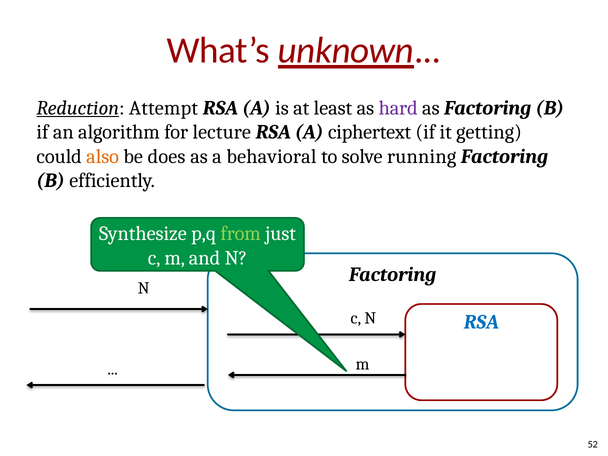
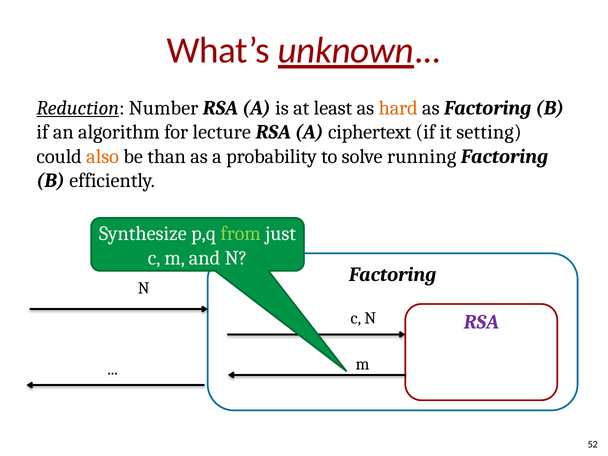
Attempt: Attempt -> Number (164, 108)
hard colour: purple -> orange (398, 108)
getting: getting -> setting (489, 132)
does: does -> than (167, 156)
behavioral: behavioral -> probability (272, 156)
RSA colour: blue -> purple (481, 322)
